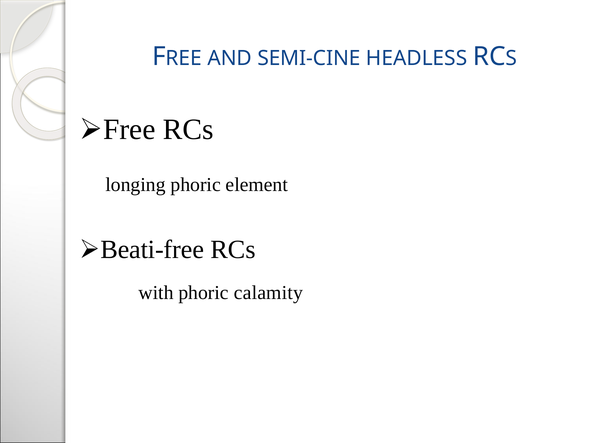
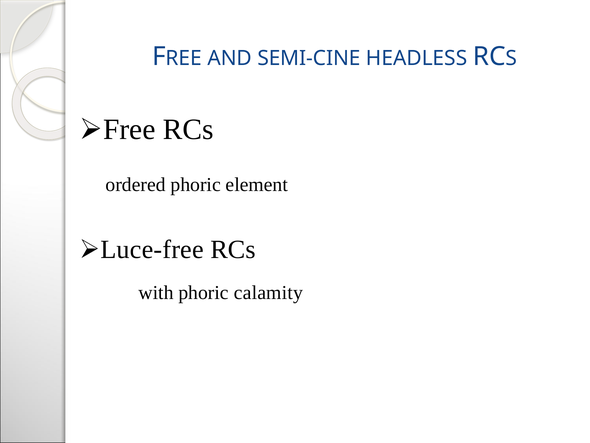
longing: longing -> ordered (136, 184)
Beati-free: Beati-free -> Luce-free (152, 249)
